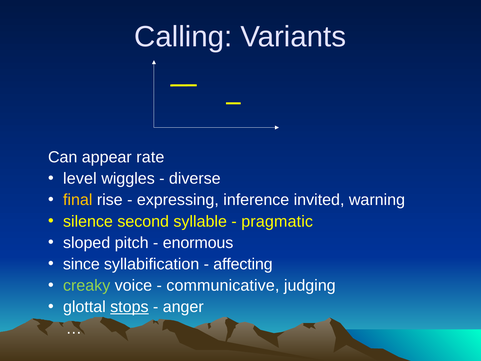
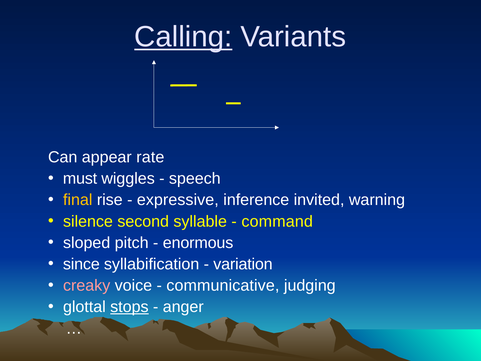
Calling underline: none -> present (183, 37)
level: level -> must (80, 179)
diverse: diverse -> speech (195, 179)
expressing: expressing -> expressive (178, 200)
pragmatic: pragmatic -> command (277, 221)
affecting: affecting -> variation (243, 264)
creaky colour: light green -> pink (87, 285)
